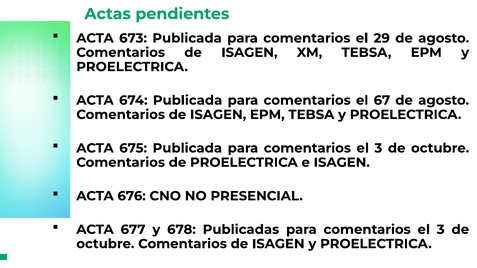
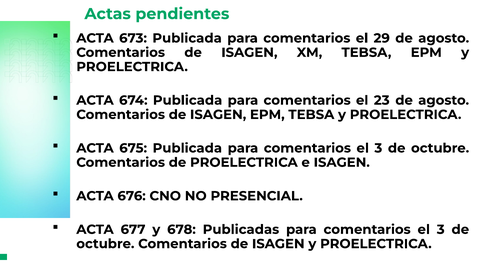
67: 67 -> 23 (382, 100)
